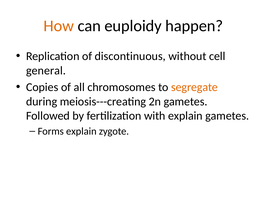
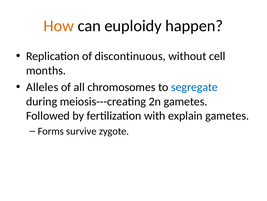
general: general -> months (46, 70)
Copies: Copies -> Alleles (42, 87)
segregate colour: orange -> blue (194, 87)
Forms explain: explain -> survive (81, 131)
